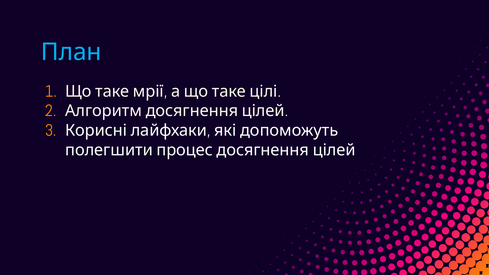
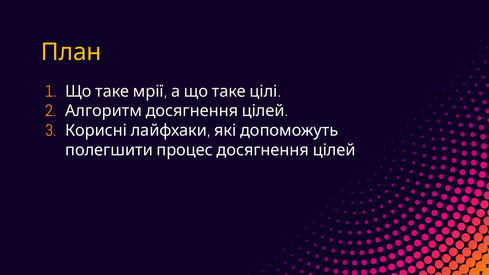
План colour: light blue -> yellow (71, 52)
